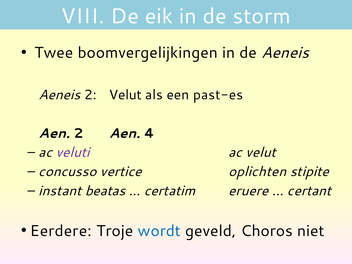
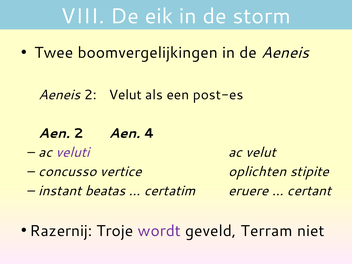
past-es: past-es -> post-es (218, 95)
Eerdere: Eerdere -> Razernij (61, 231)
wordt colour: blue -> purple (159, 231)
Choros: Choros -> Terram (267, 231)
